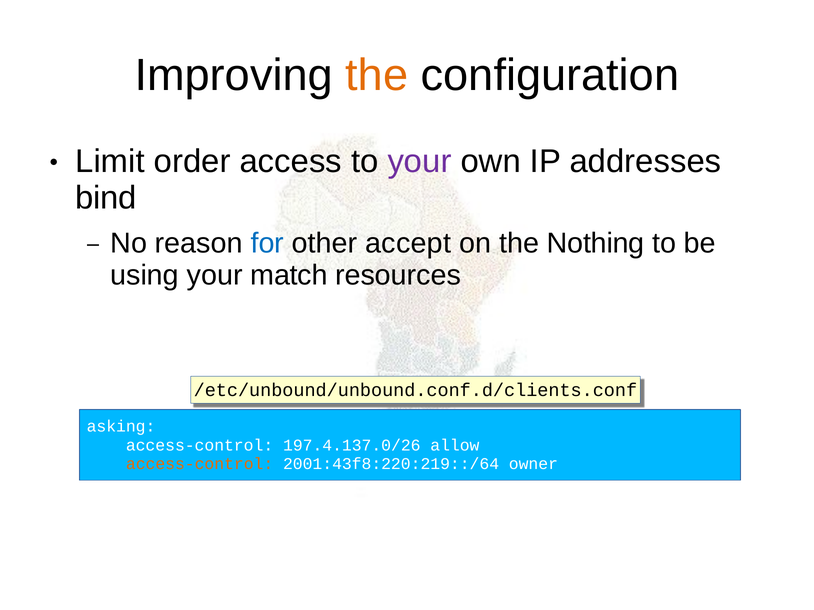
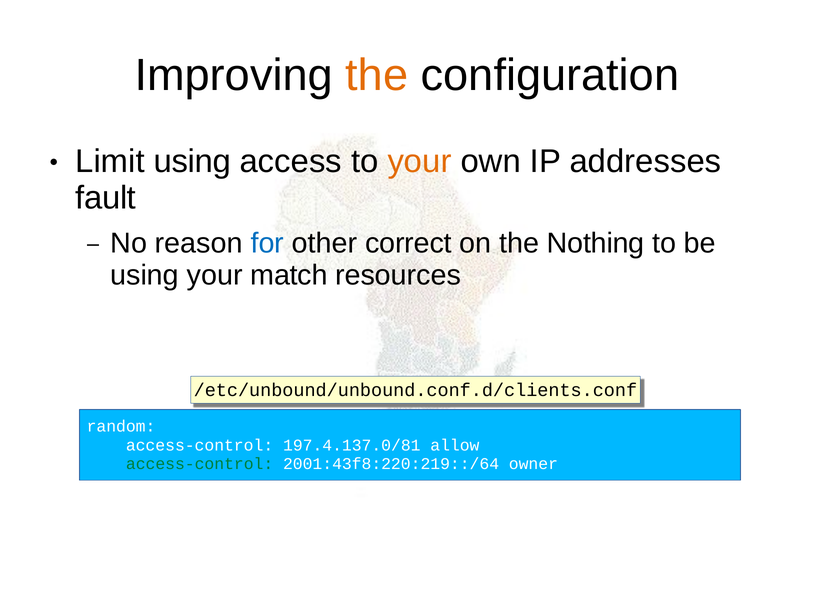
Limit order: order -> using (192, 161)
your colour: purple -> orange (420, 161)
bind: bind -> fault (106, 198)
accept: accept -> correct (408, 244)
asking: asking -> random (121, 427)
197.4.137.0/26: 197.4.137.0/26 -> 197.4.137.0/81 (352, 446)
access-control colour: orange -> green (200, 464)
